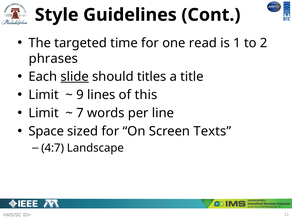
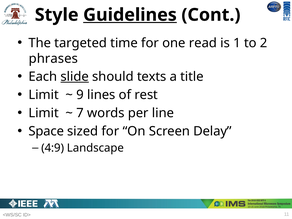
Guidelines underline: none -> present (130, 15)
titles: titles -> texts (152, 77)
this: this -> rest (146, 95)
Texts: Texts -> Delay (212, 131)
4:7: 4:7 -> 4:9 (53, 148)
